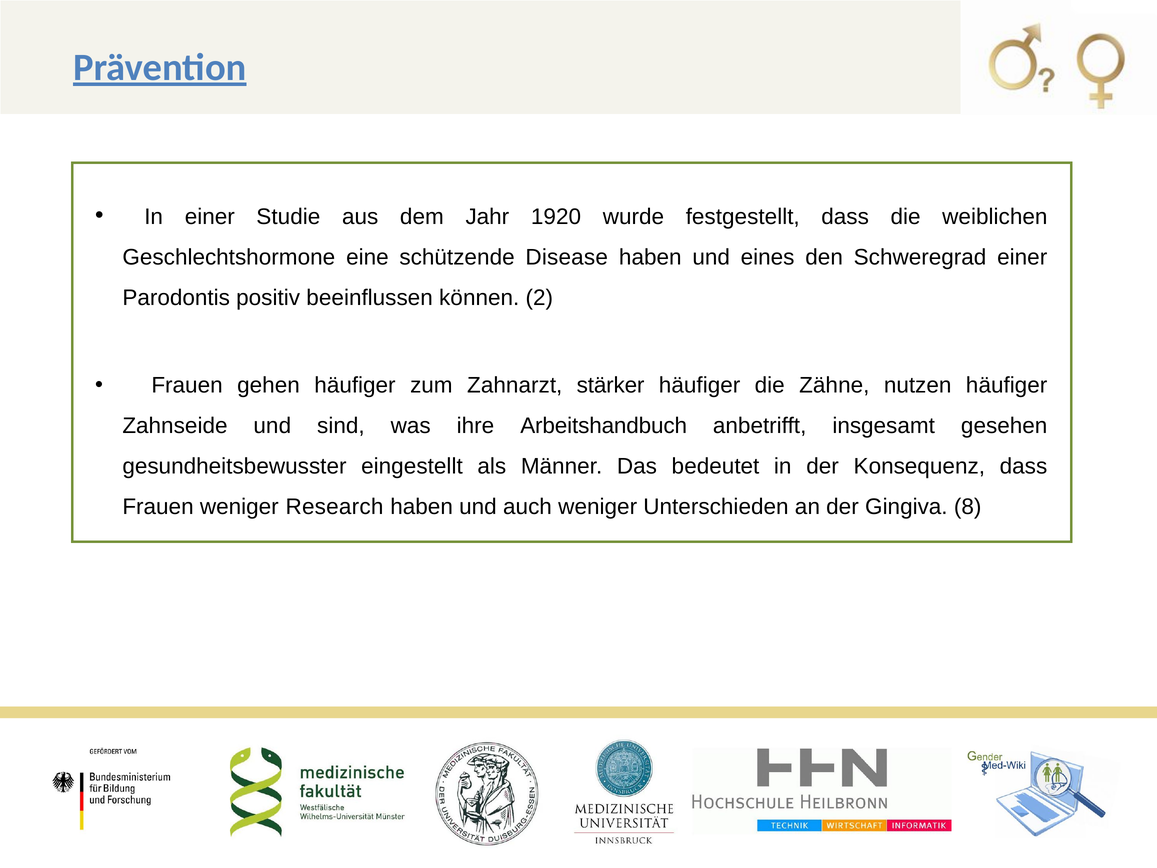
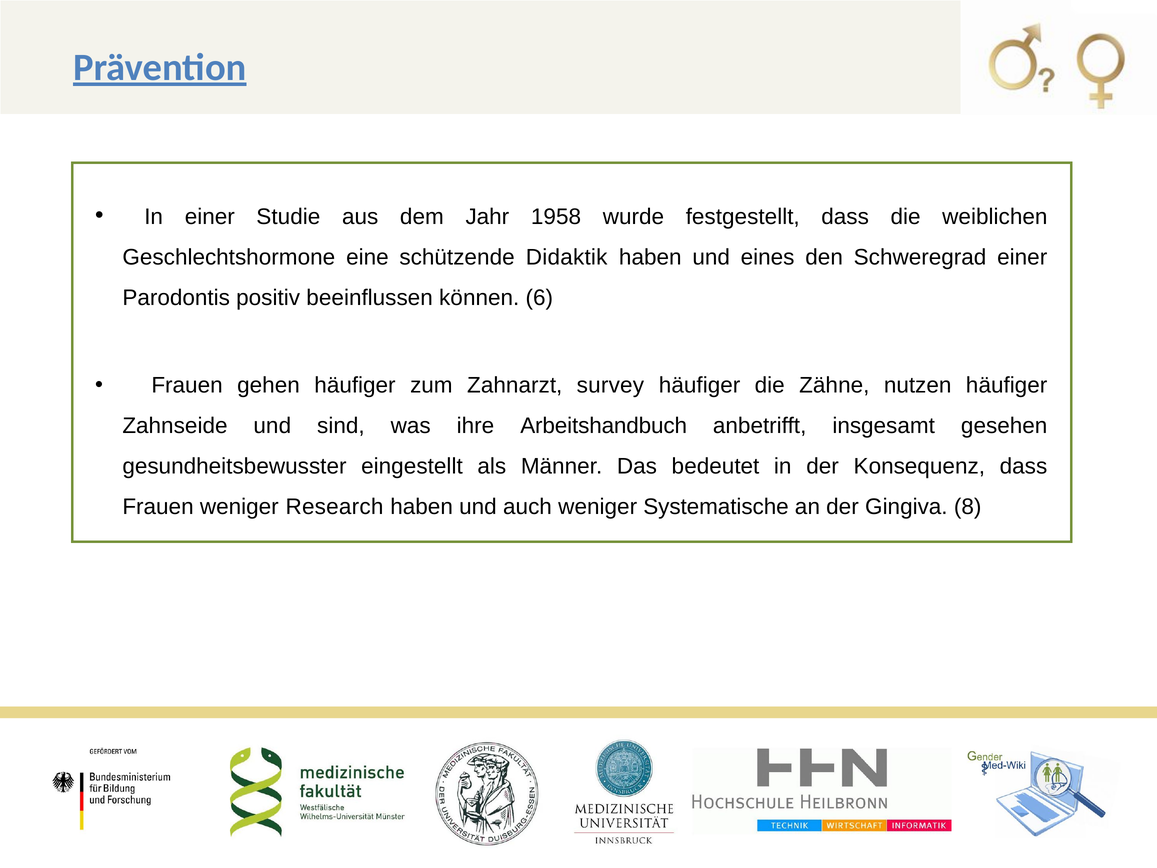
1920: 1920 -> 1958 (556, 217)
Disease: Disease -> Didaktik (567, 257)
2: 2 -> 6 (539, 298)
stärker: stärker -> survey (610, 385)
Unterschieden: Unterschieden -> Systematische (716, 507)
